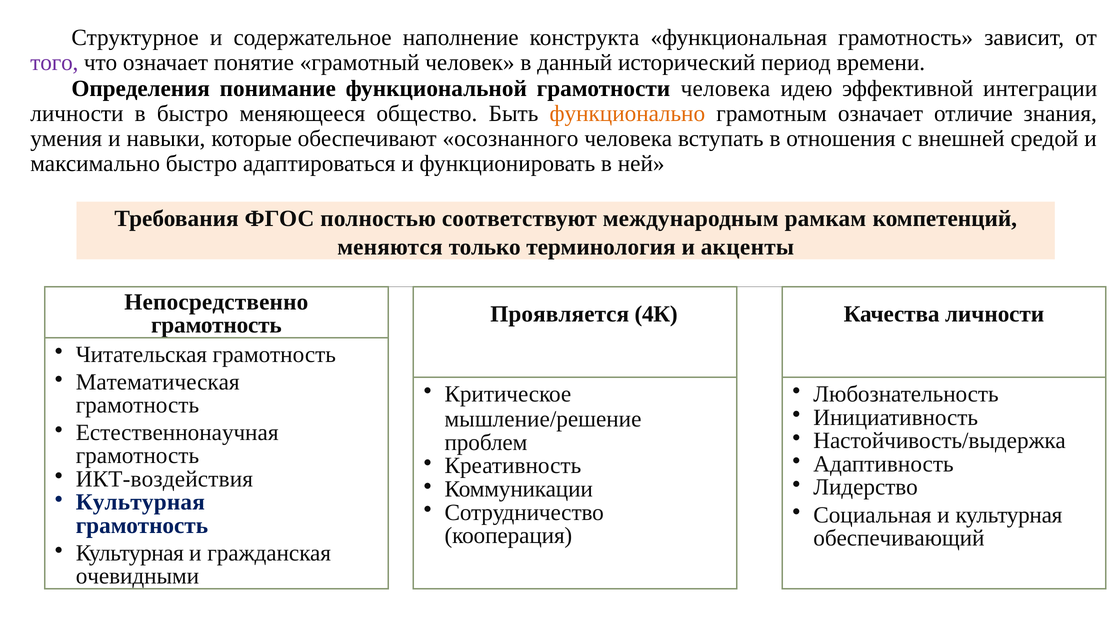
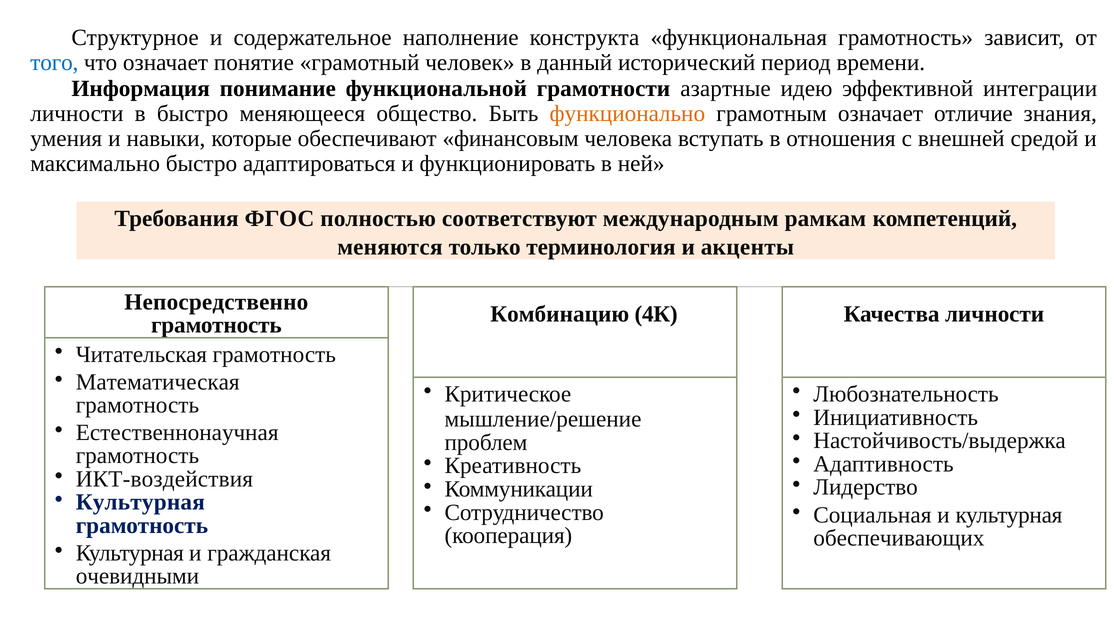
того colour: purple -> blue (54, 62)
Определения: Определения -> Информация (141, 89)
грамотности человека: человека -> азартные (726, 89)
осознанного: осознанного -> финансовым (511, 139)
Проявляется: Проявляется -> Комбинацию (560, 314)
обеспечивающий: обеспечивающий -> обеспечивающих (899, 539)
